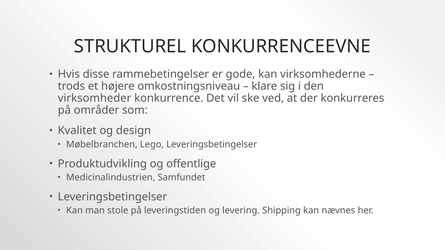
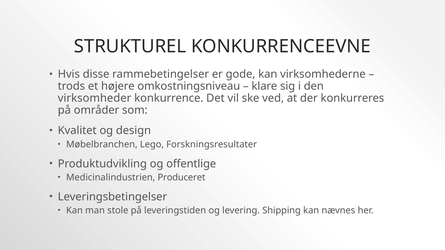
Lego Leveringsbetingelser: Leveringsbetingelser -> Forskningsresultater (212, 145)
Samfundet: Samfundet -> Produceret (181, 178)
